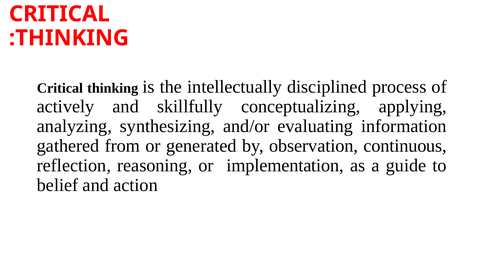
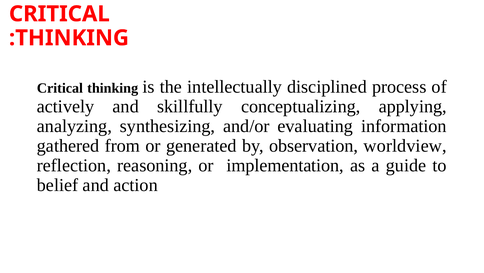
continuous: continuous -> worldview (405, 145)
